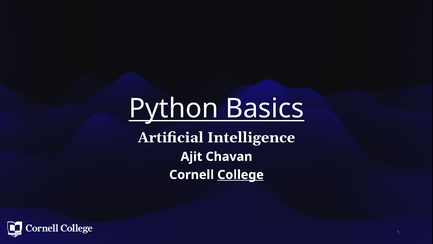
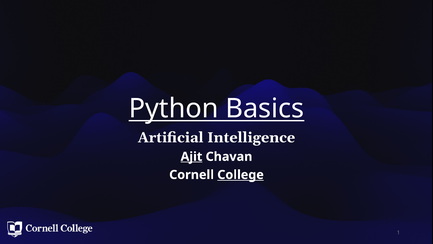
Ajit underline: none -> present (191, 156)
